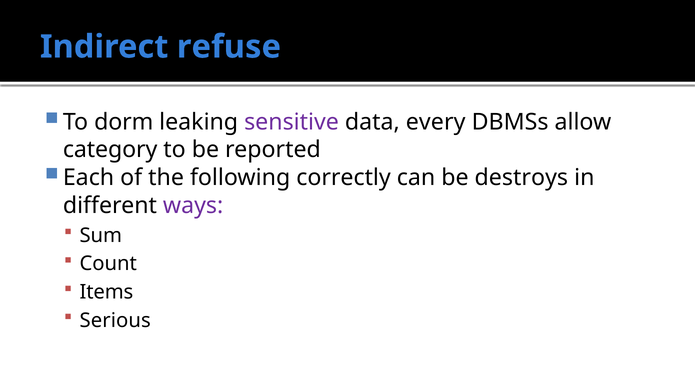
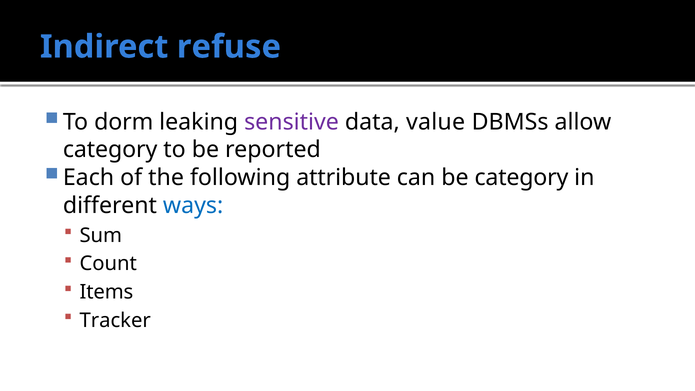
every: every -> value (436, 122)
correctly: correctly -> attribute (344, 178)
be destroys: destroys -> category (521, 178)
ways colour: purple -> blue (193, 205)
Serious: Serious -> Tracker (115, 320)
